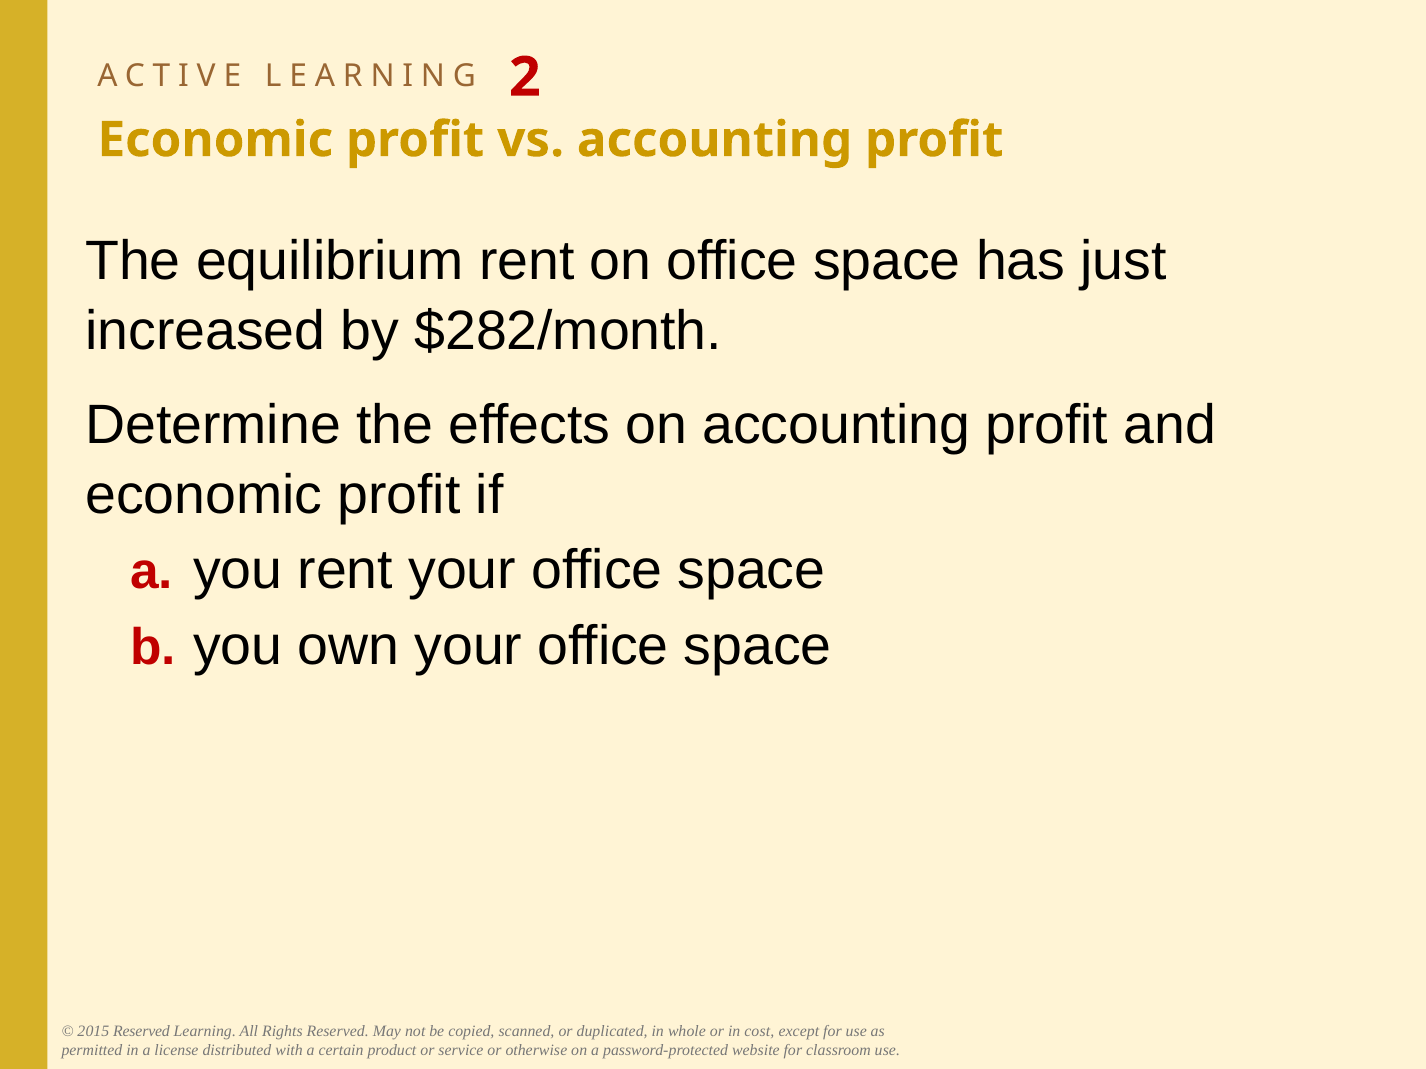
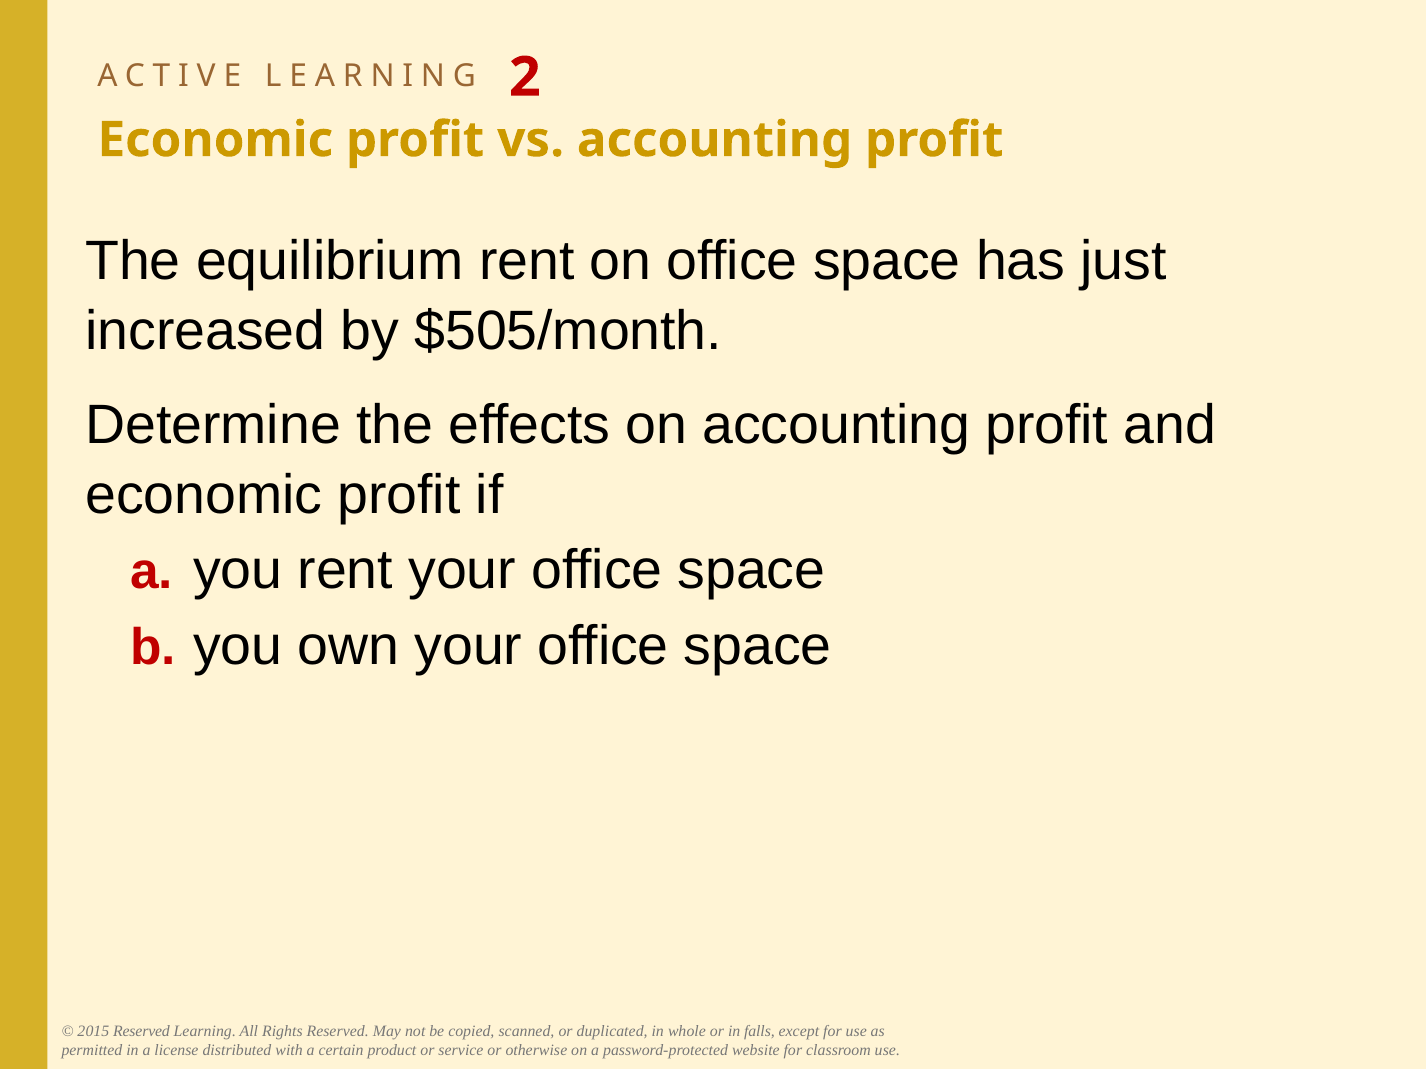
$282/month: $282/month -> $505/month (568, 331)
cost: cost -> falls (759, 1031)
